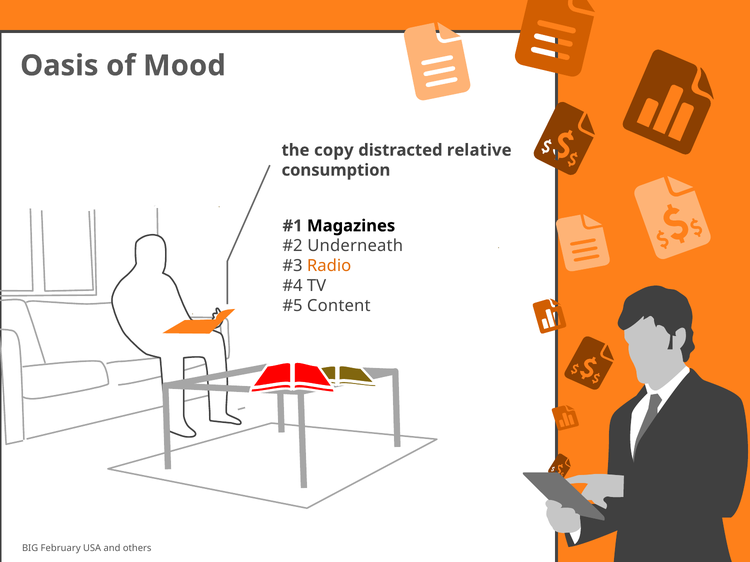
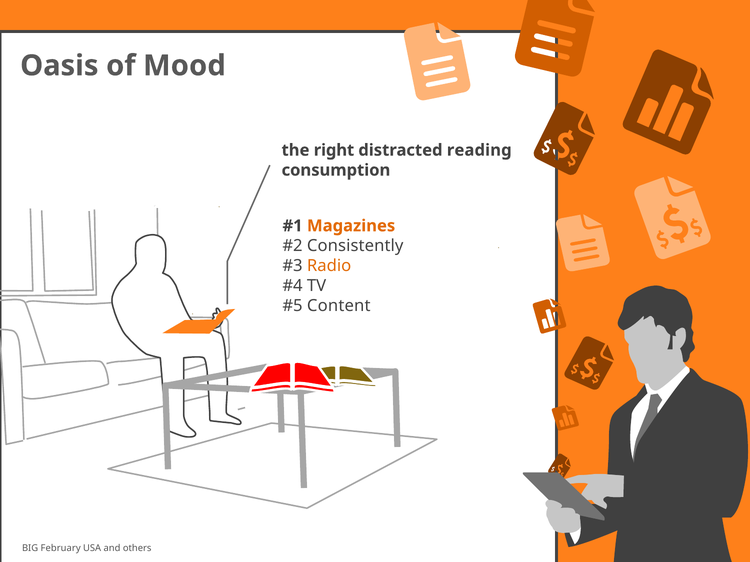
copy: copy -> right (334, 150)
relative: relative -> reading (479, 150)
Magazines colour: black -> orange (351, 226)
Underneath: Underneath -> Consistently (355, 246)
